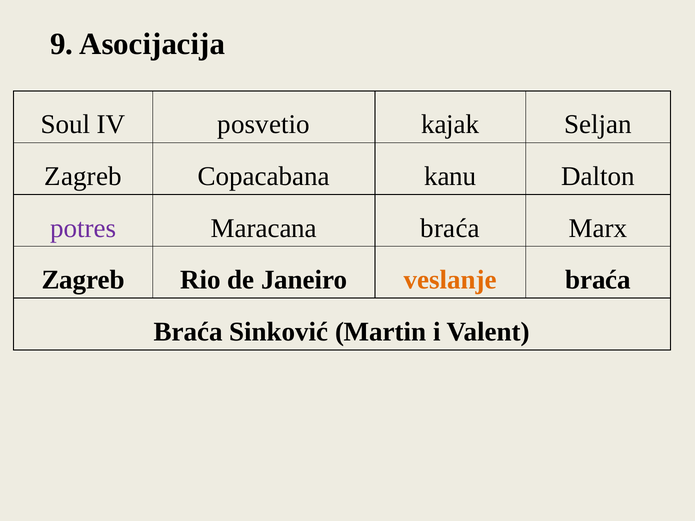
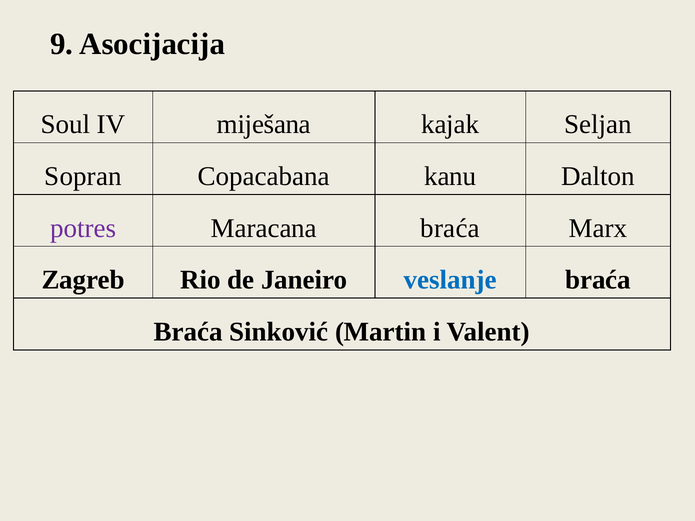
posvetio: posvetio -> miješana (264, 125)
Zagreb: Zagreb -> Sopran (83, 176)
veslanje colour: orange -> blue (450, 280)
